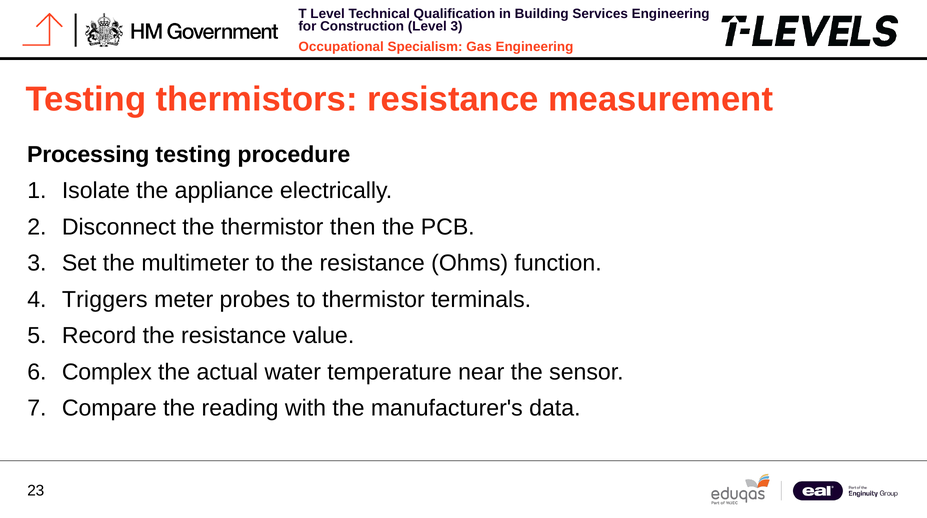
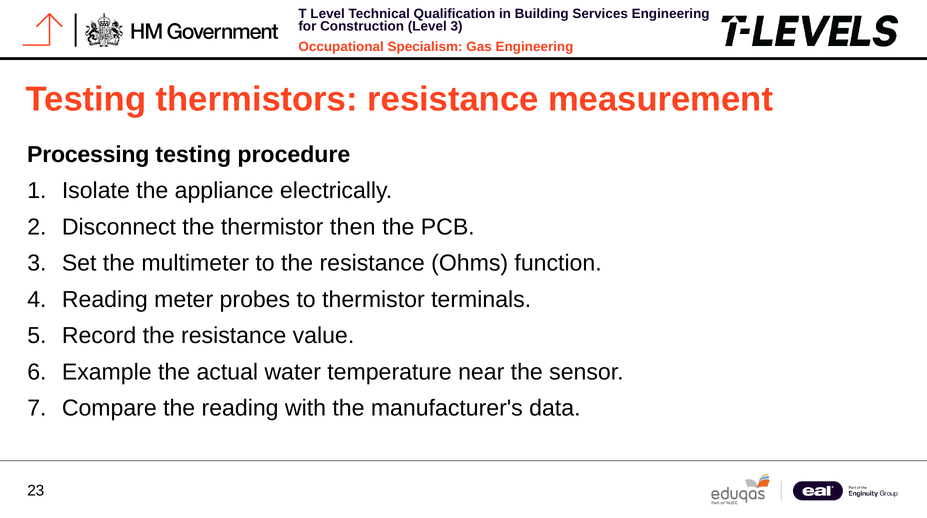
Triggers: Triggers -> Reading (105, 299)
Complex: Complex -> Example (107, 372)
